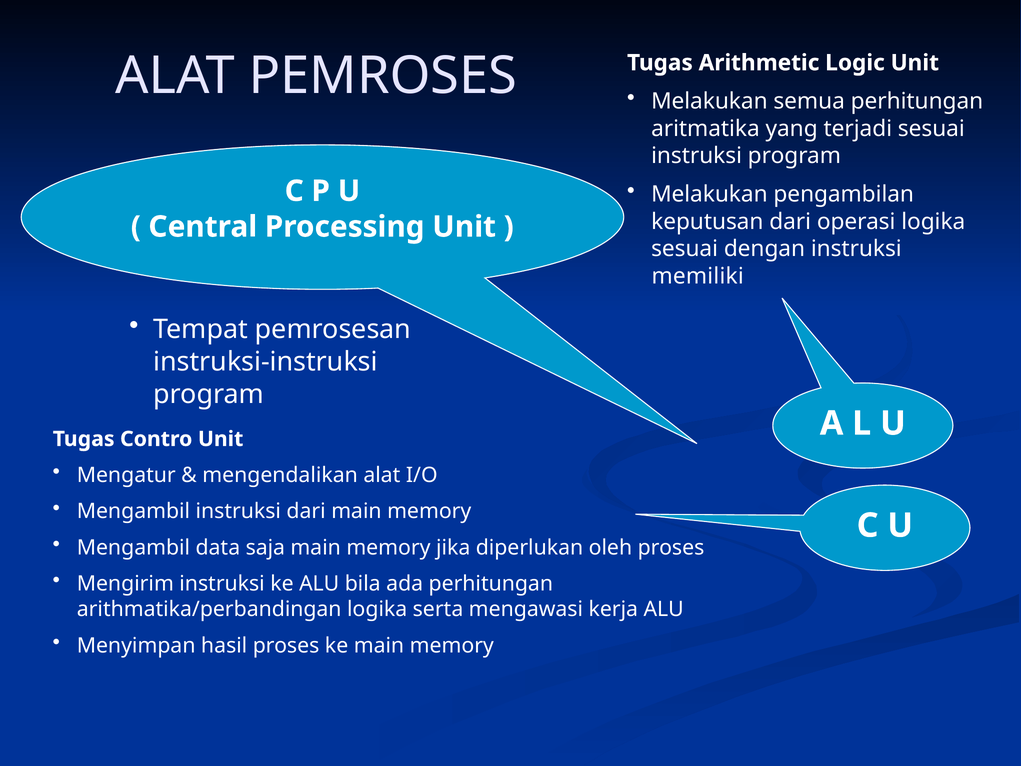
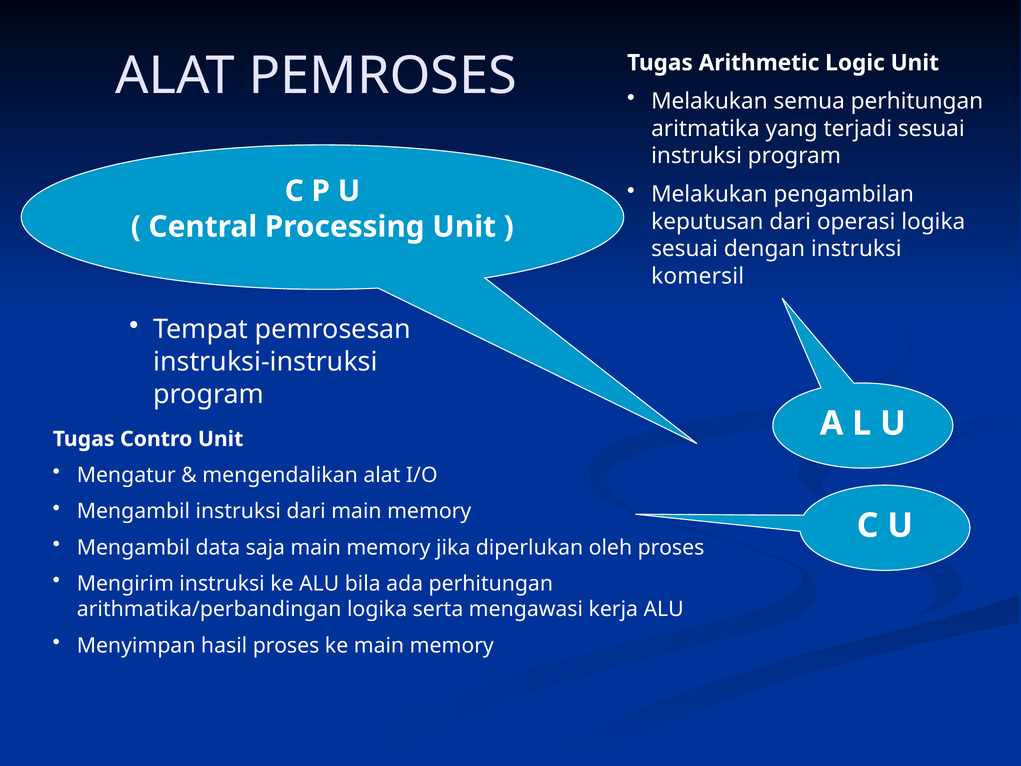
memiliki: memiliki -> komersil (698, 276)
